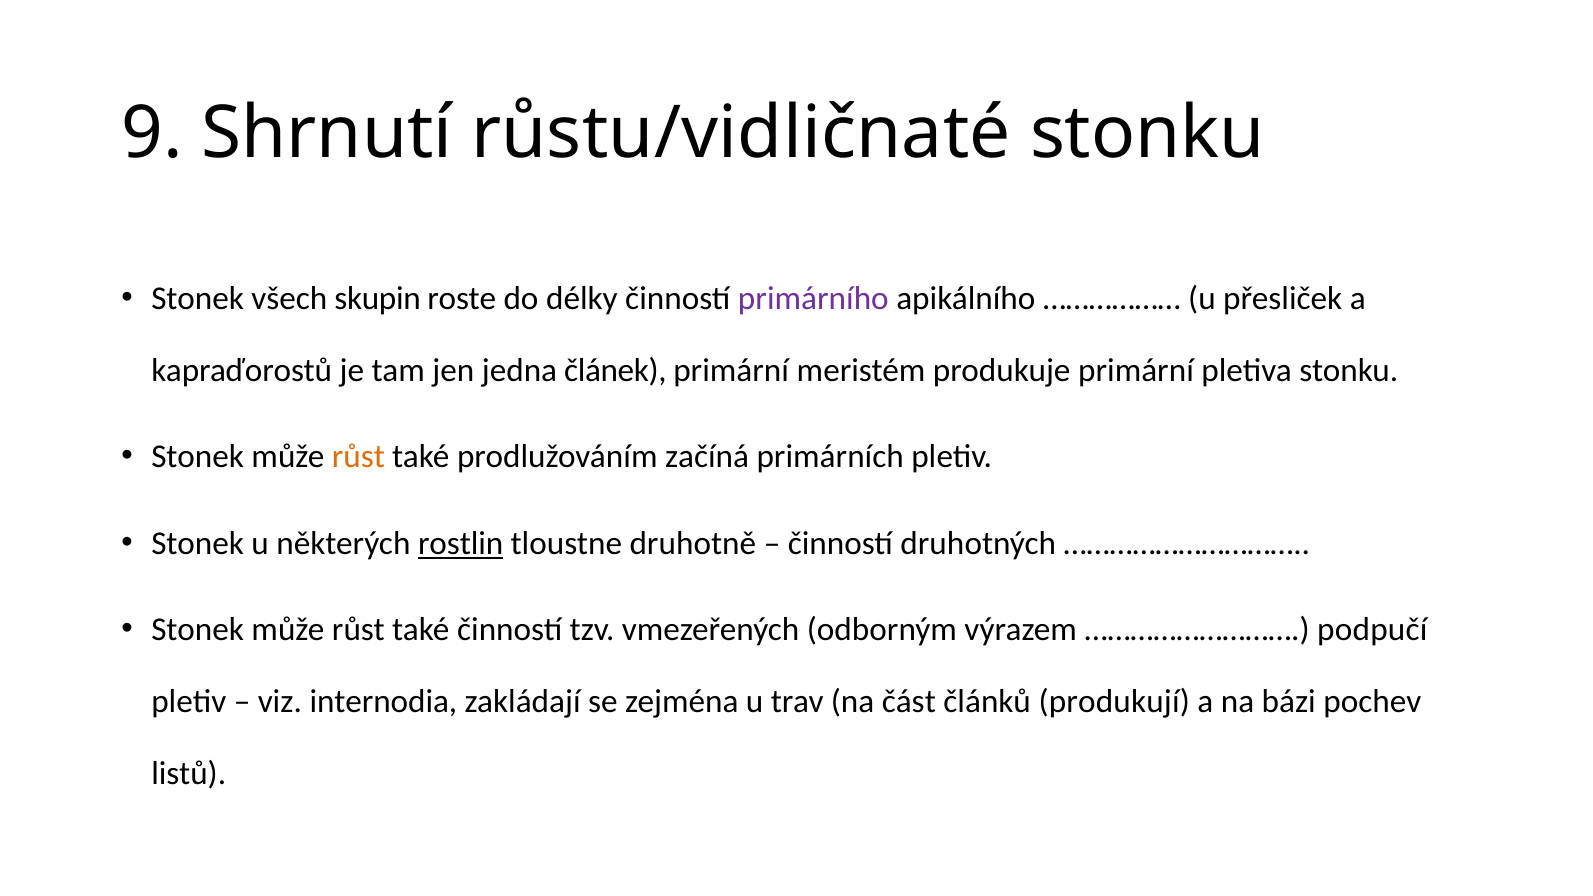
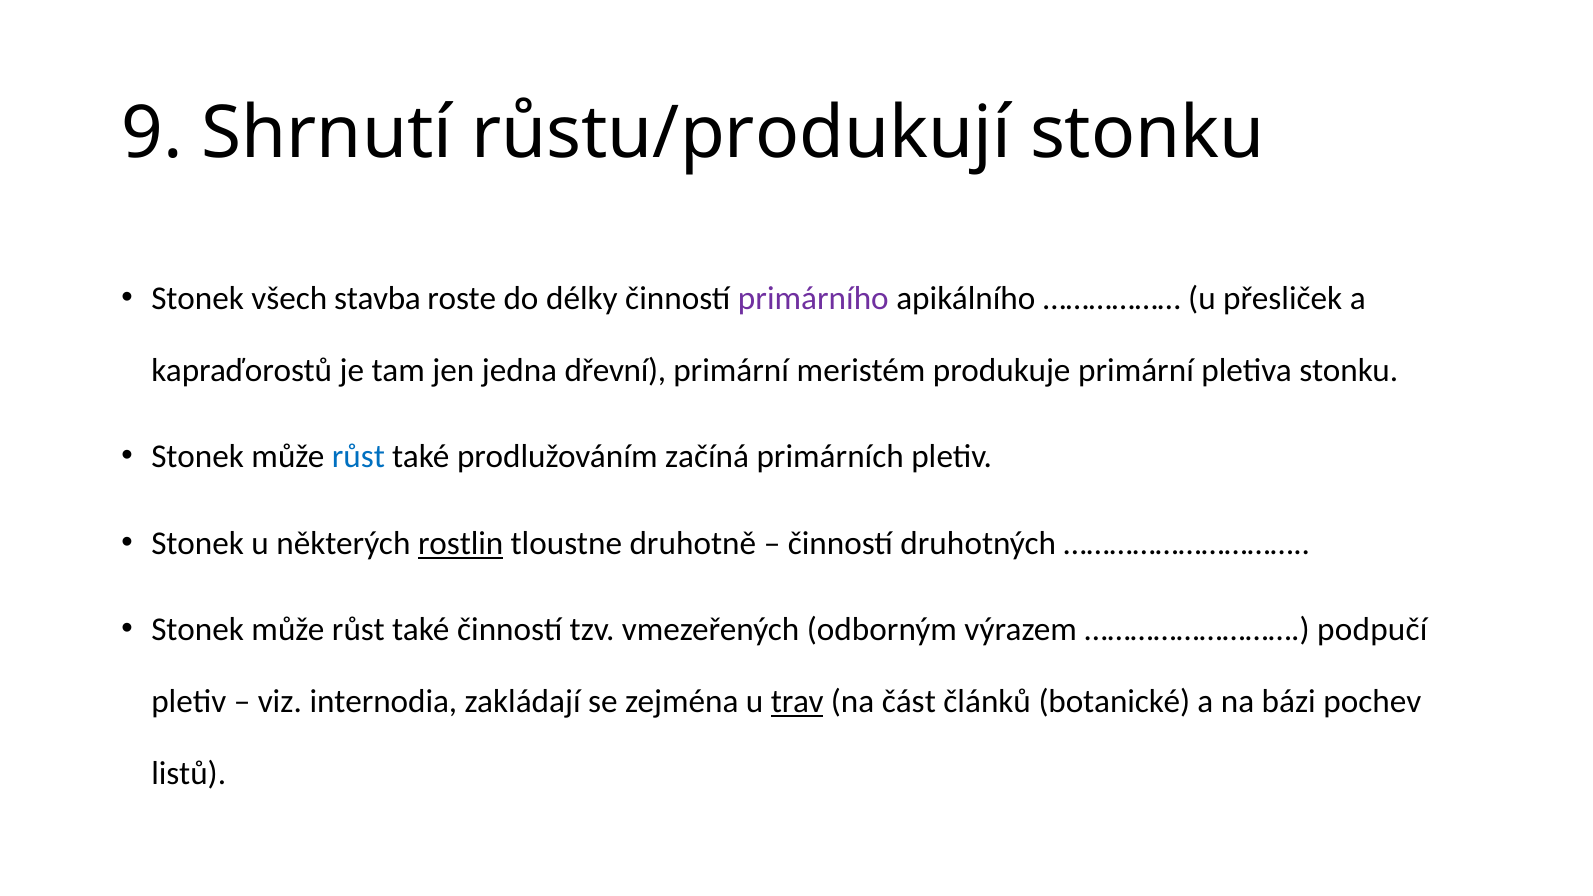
růstu/vidličnaté: růstu/vidličnaté -> růstu/produkují (741, 134)
skupin: skupin -> stavba (378, 299)
článek: článek -> dřevní (615, 370)
růst colour: orange -> blue (358, 457)
trav underline: none -> present (797, 702)
produkují: produkují -> botanické (1114, 702)
